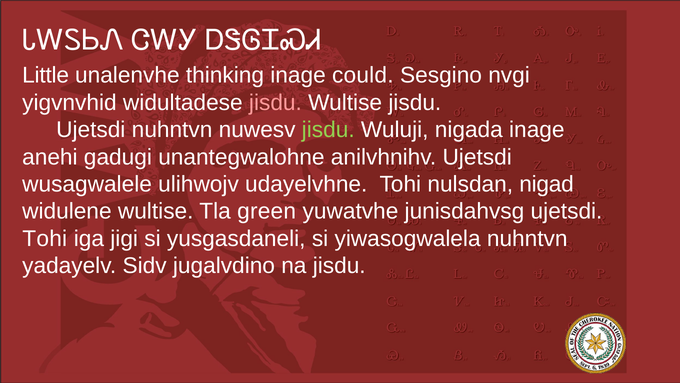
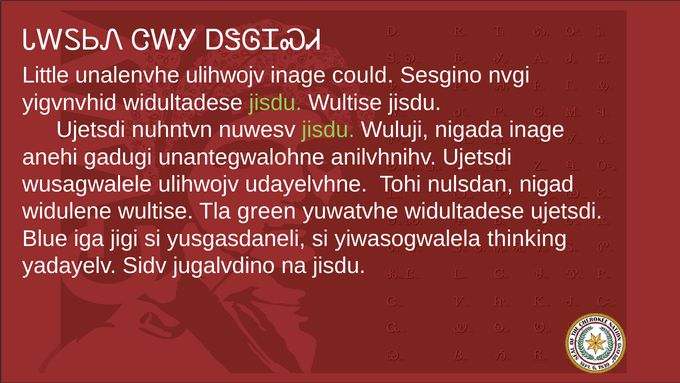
unalenvhe thinking: thinking -> ulihwojv (225, 75)
jisdu colour: pink -> light green (275, 102)
yuwatvhe junisdahvsg: junisdahvsg -> widultadese (464, 211)
Tohi: Tohi -> Blue (45, 238)
yiwasogwalela nuhntvn: nuhntvn -> thinking (527, 238)
